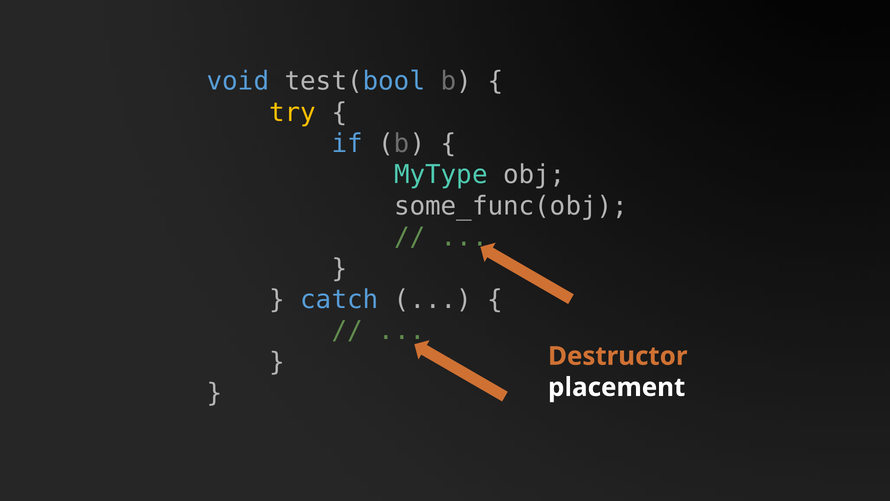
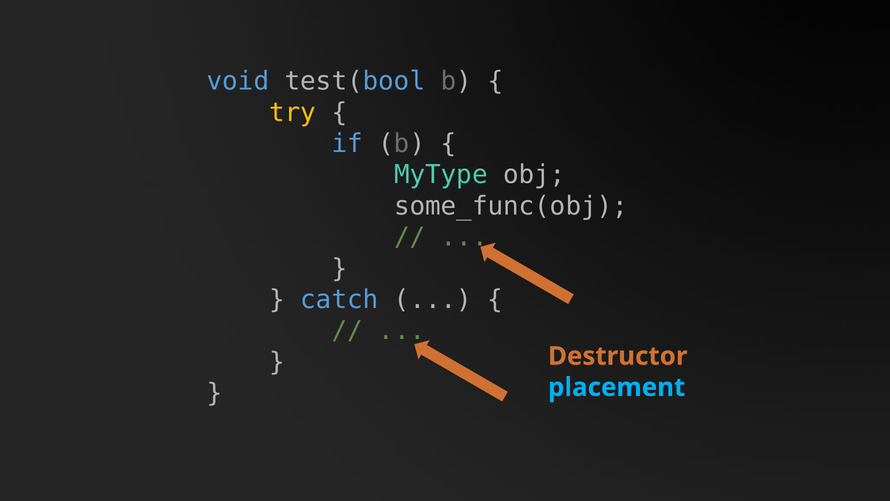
placement colour: white -> light blue (617, 387)
